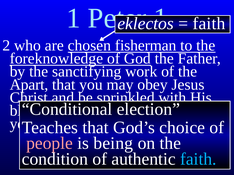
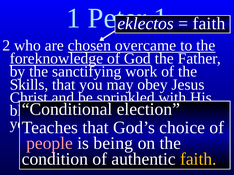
fisherman: fisherman -> overcame (146, 46)
Apart: Apart -> Skills (29, 85)
faith colour: light blue -> yellow (198, 159)
